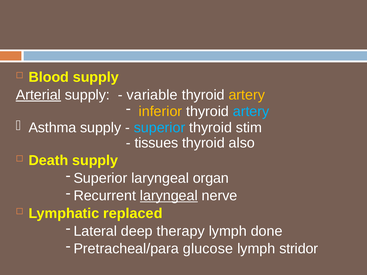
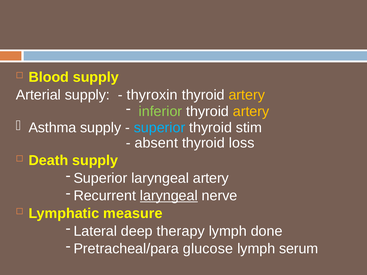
Arterial underline: present -> none (38, 95)
variable: variable -> thyroxin (152, 95)
inferior colour: yellow -> light green (160, 111)
artery colour: light blue -> yellow (251, 111)
tissues: tissues -> absent (156, 143)
also: also -> loss (242, 143)
laryngeal organ: organ -> artery (211, 178)
replaced: replaced -> measure (133, 214)
stridor: stridor -> serum (299, 249)
